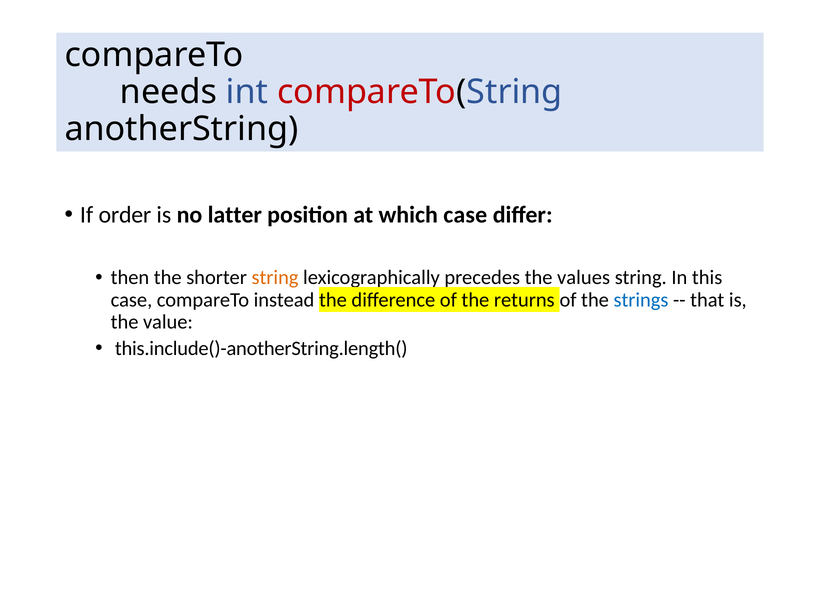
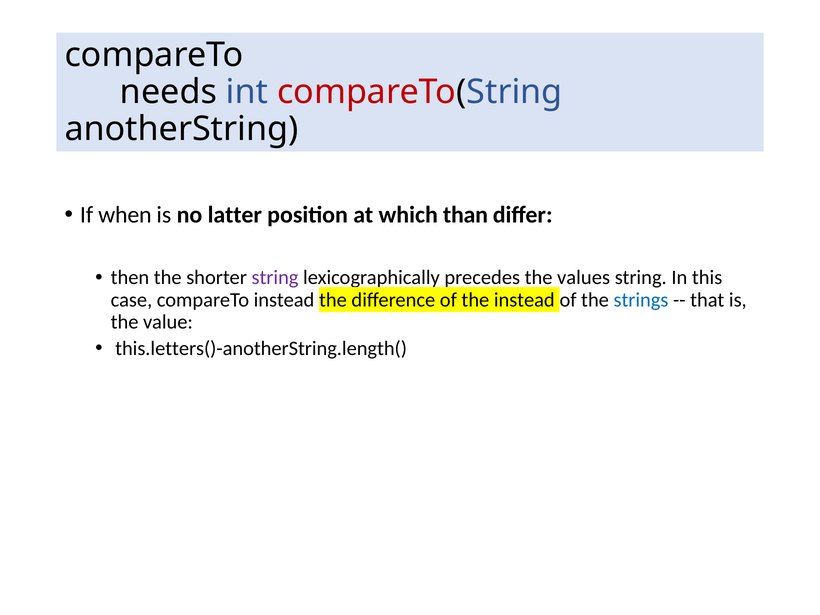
order: order -> when (125, 215)
which case: case -> than (465, 215)
string colour: orange -> purple (275, 278)
the returns: returns -> instead (524, 300)
this.include()-anotherString.length(: this.include()-anotherString.length( -> this.letters()-anotherString.length( (261, 348)
